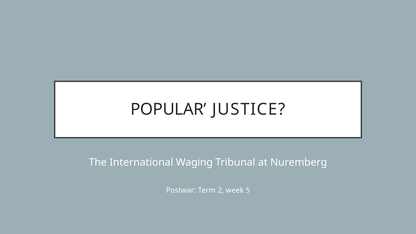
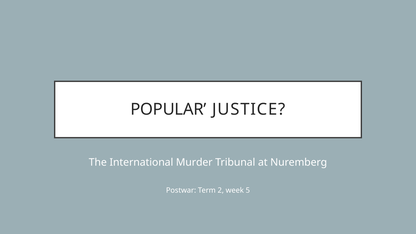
Waging: Waging -> Murder (194, 162)
